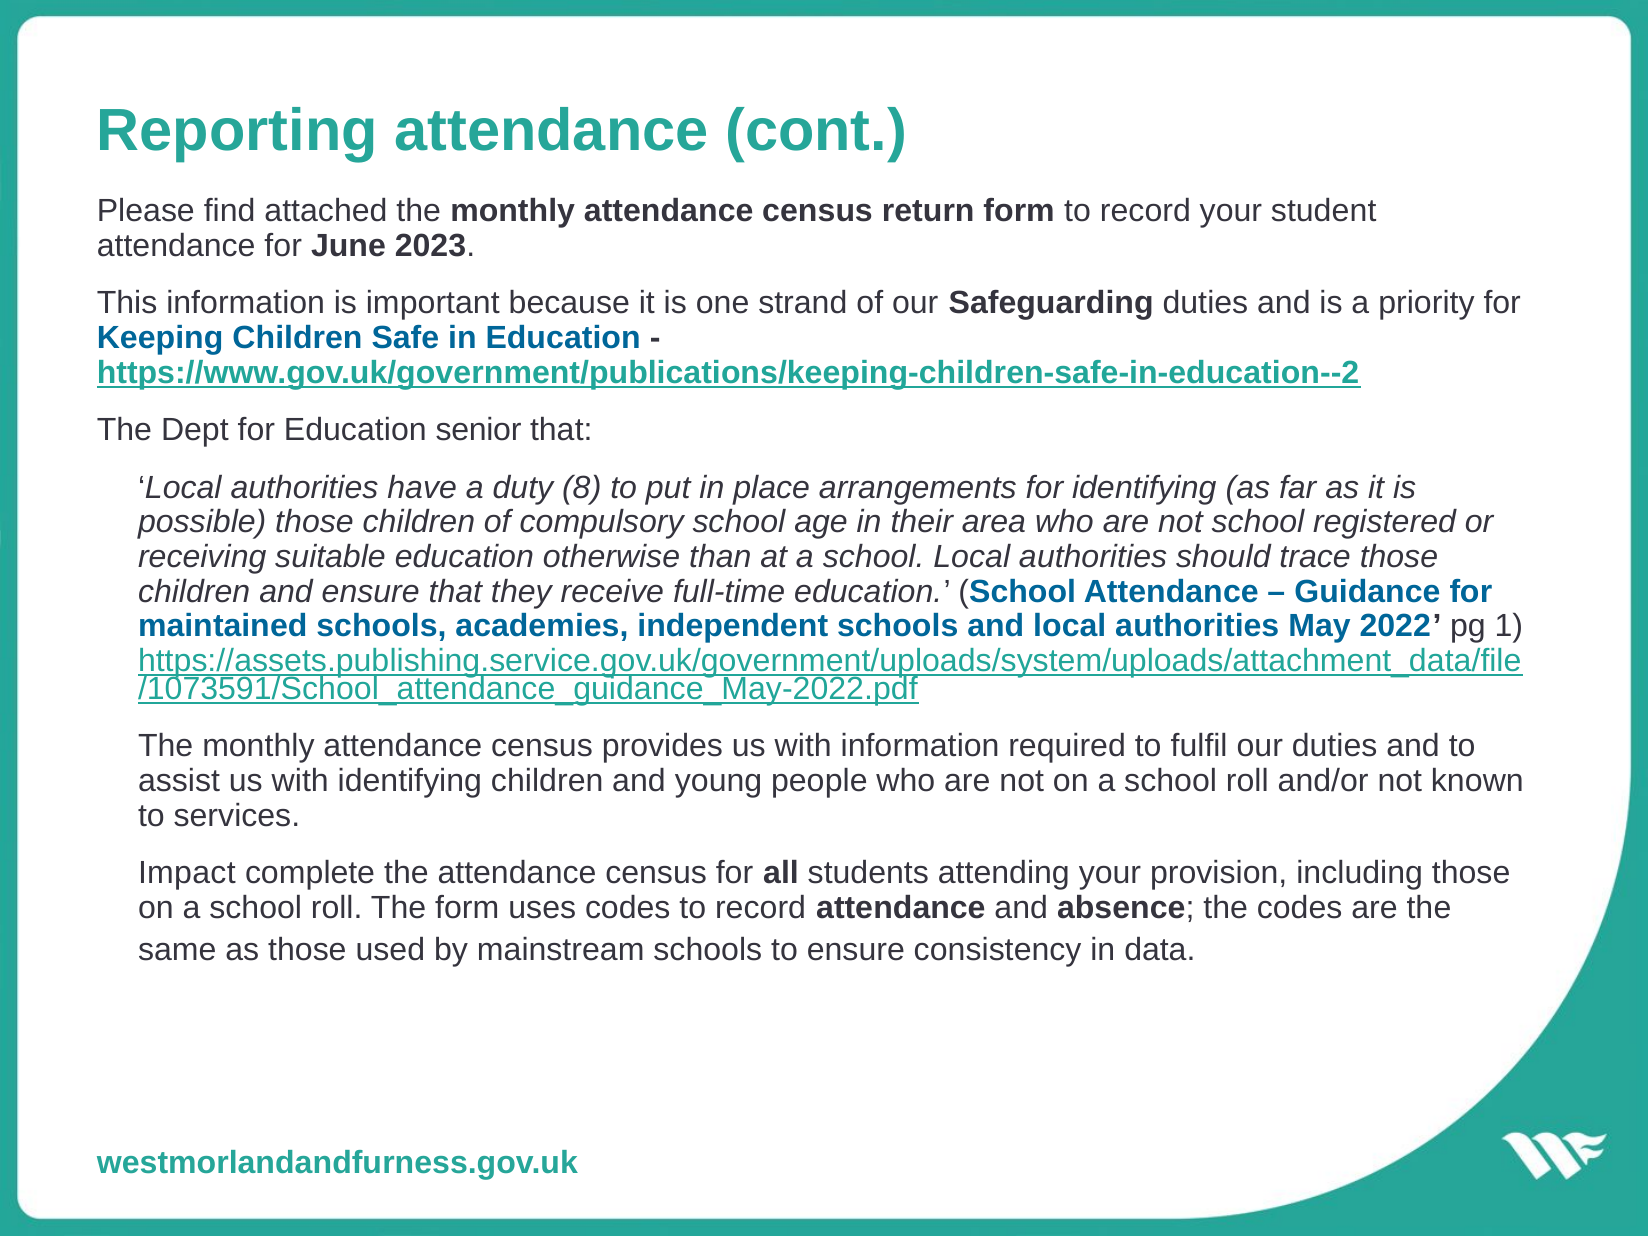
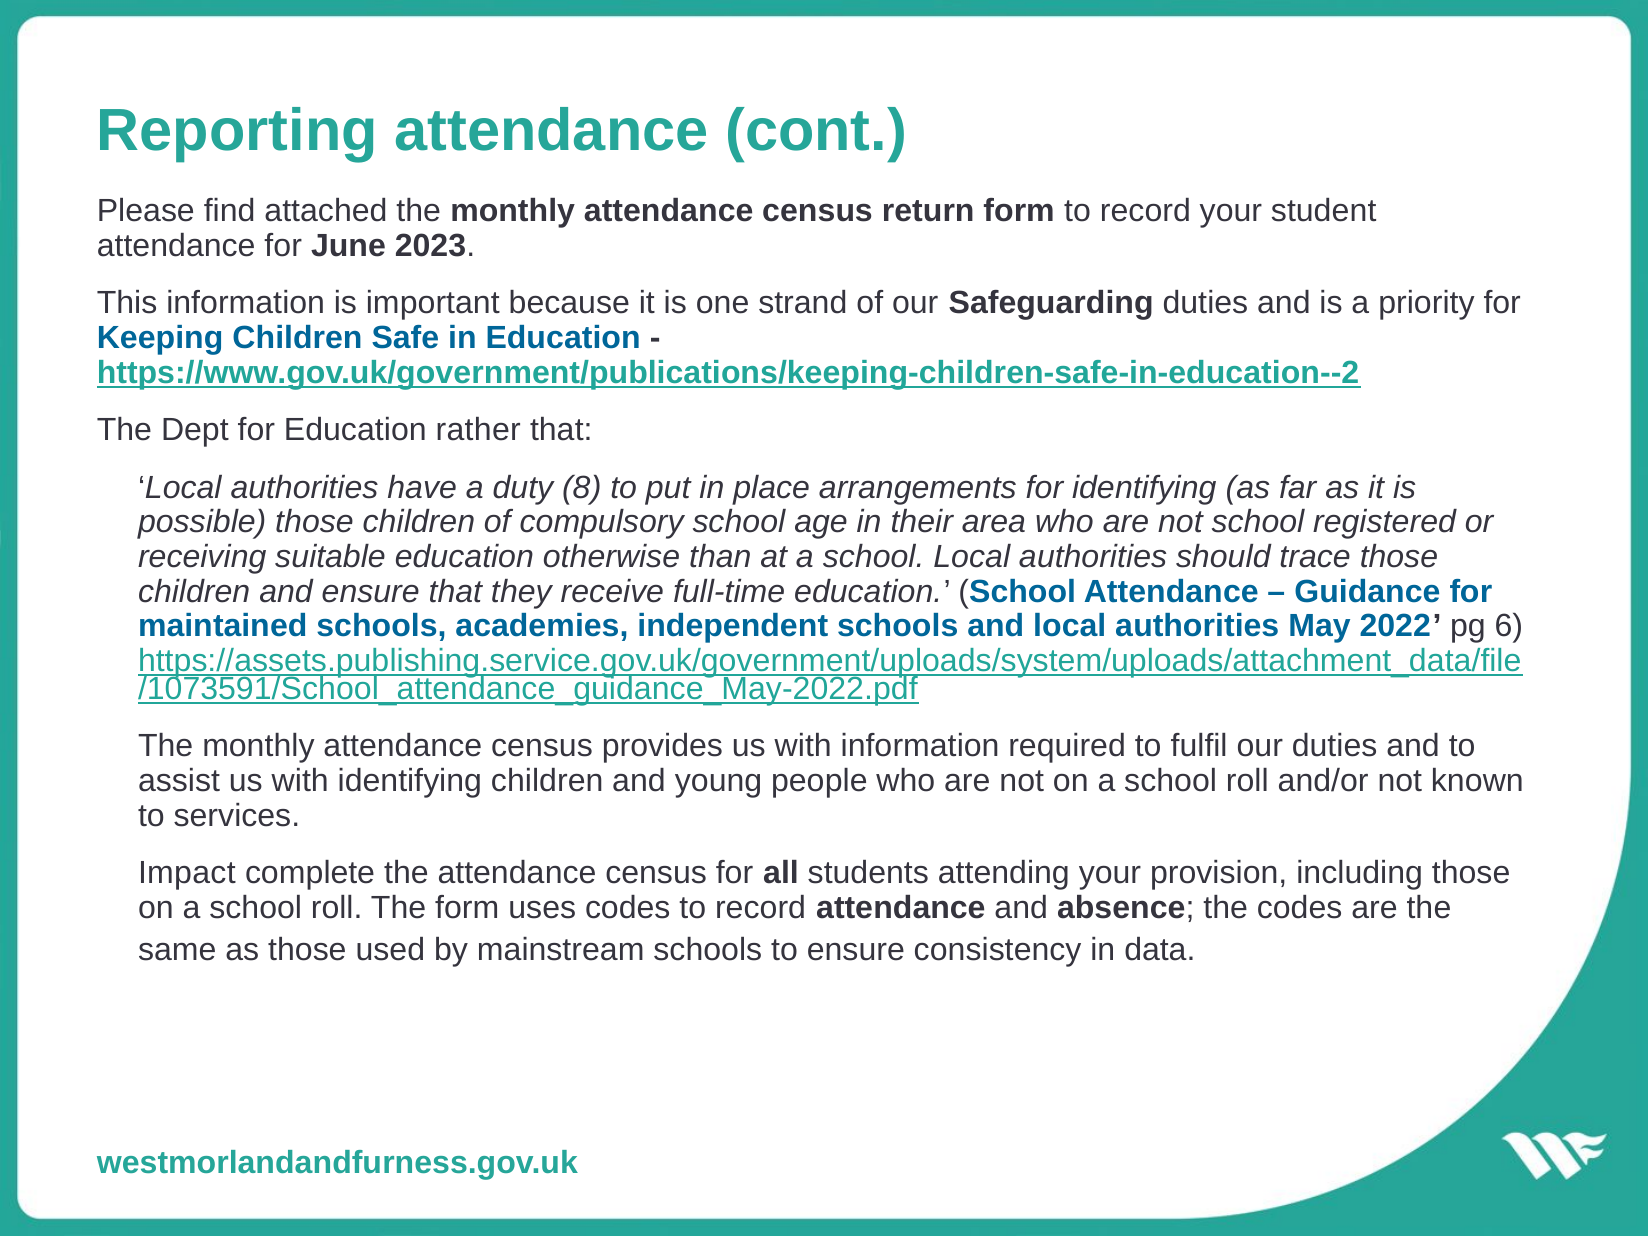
senior: senior -> rather (478, 430)
1: 1 -> 6 (1509, 626)
